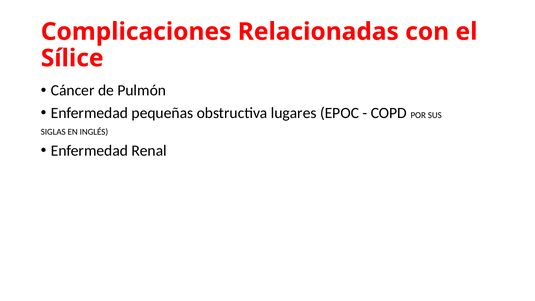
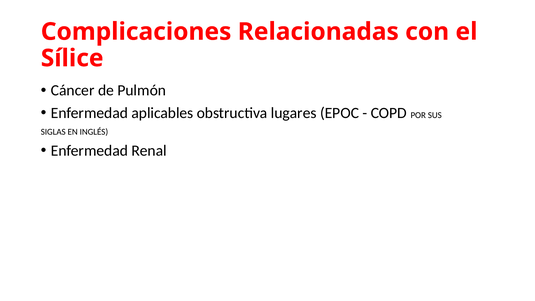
pequeñas: pequeñas -> aplicables (162, 113)
